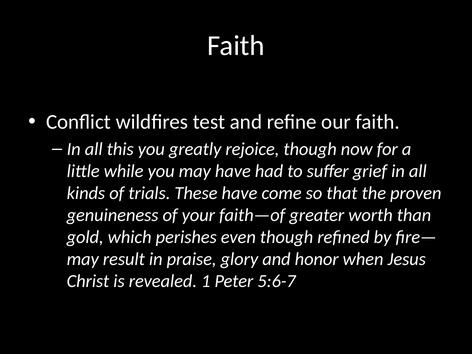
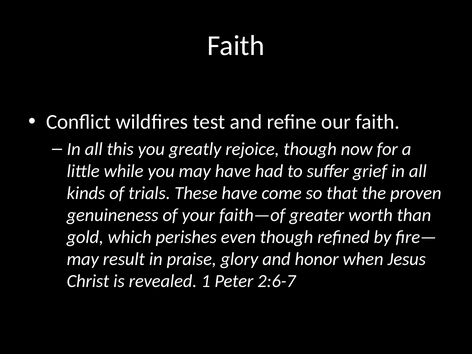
5:6-7: 5:6-7 -> 2:6-7 (277, 281)
